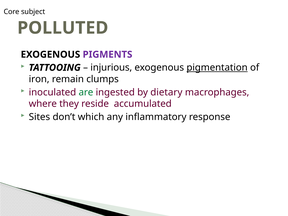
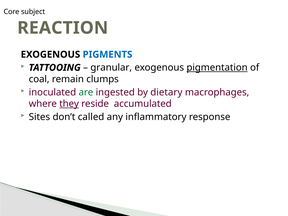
POLLUTED: POLLUTED -> REACTION (63, 28)
PIGMENTS colour: purple -> blue (107, 55)
injurious: injurious -> granular (111, 68)
iron: iron -> coal (39, 79)
they underline: none -> present (69, 104)
which: which -> called (91, 117)
